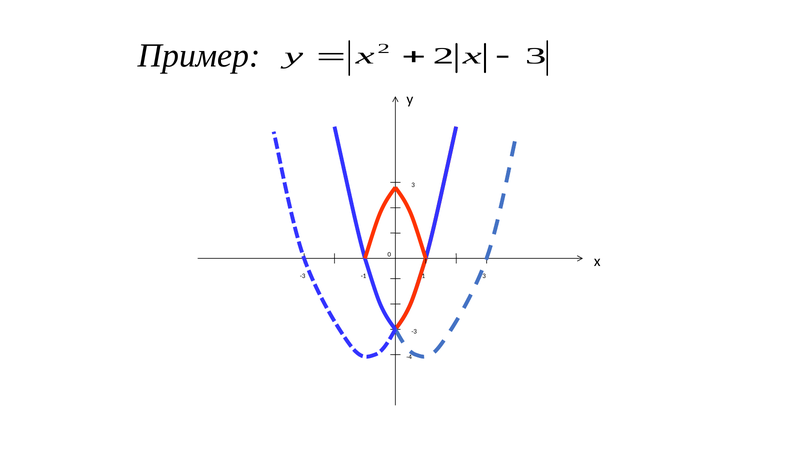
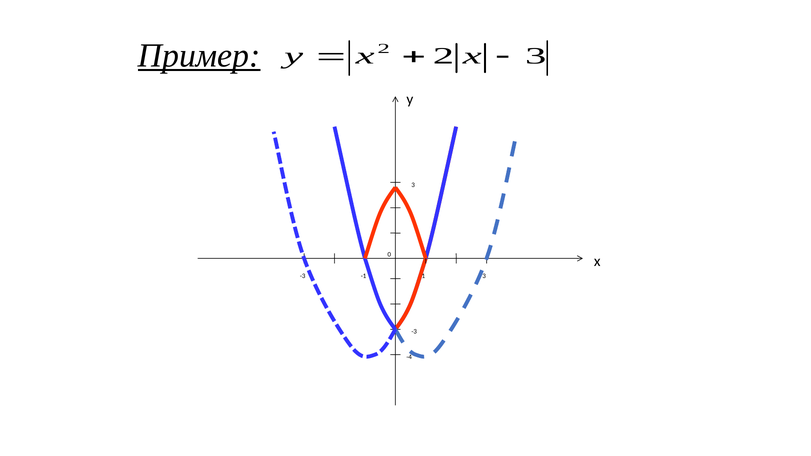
Пример underline: none -> present (199, 56)
